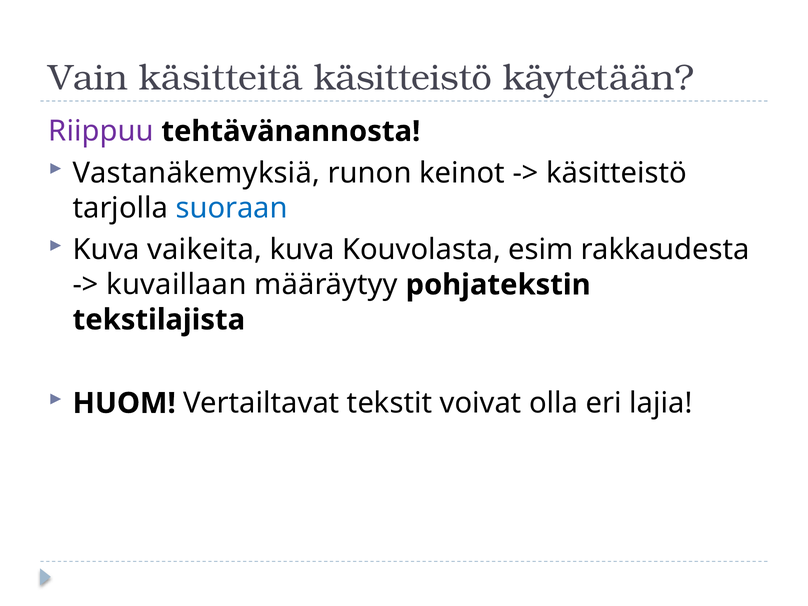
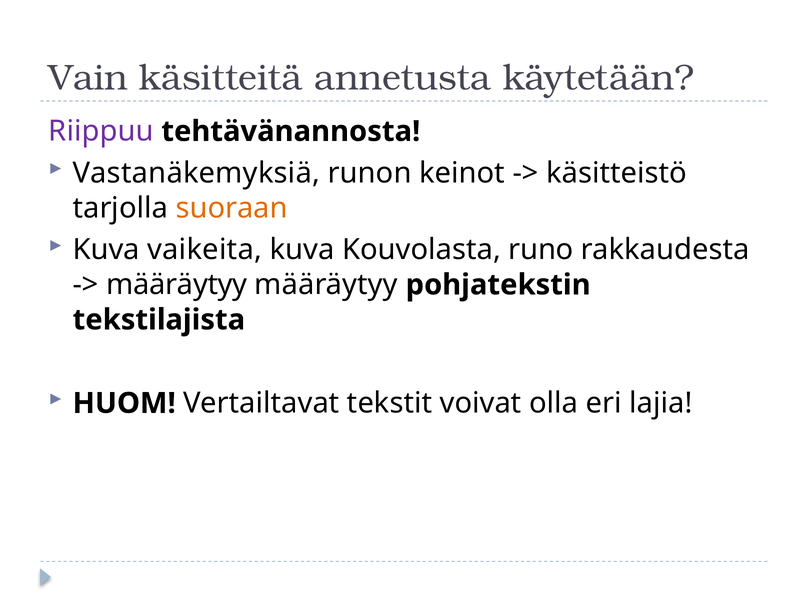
käsitteitä käsitteistö: käsitteistö -> annetusta (403, 78)
suoraan colour: blue -> orange (232, 208)
esim: esim -> runo (541, 250)
kuvaillaan: kuvaillaan -> määräytyy (177, 285)
